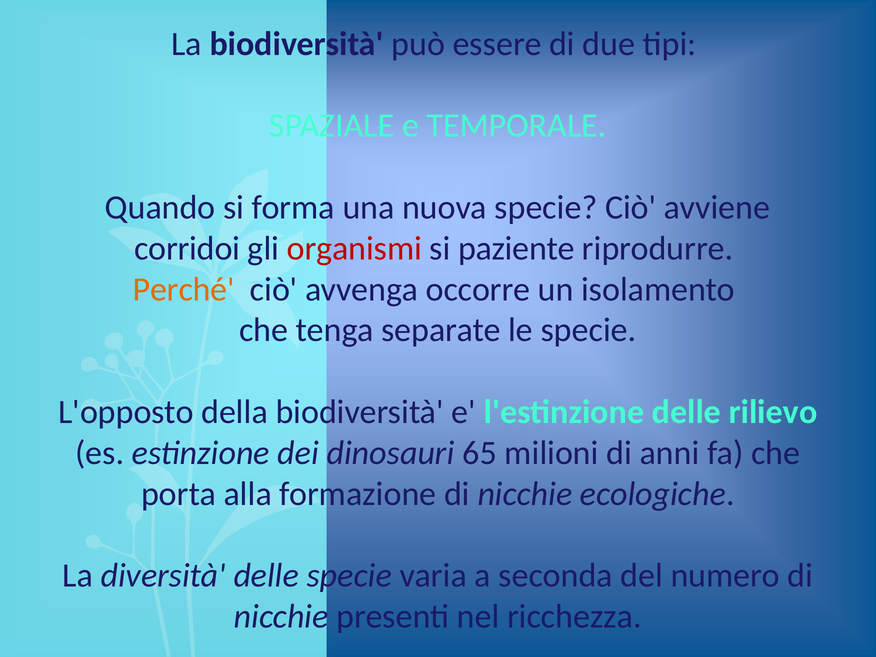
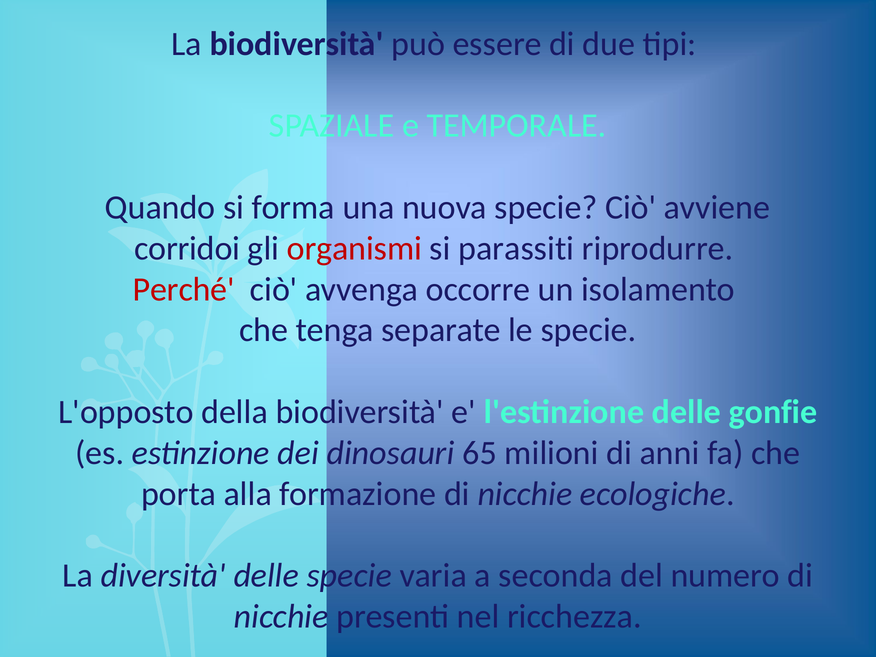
paziente: paziente -> parassiti (516, 248)
Perché colour: orange -> red (184, 289)
rilievo: rilievo -> gonfie (773, 412)
